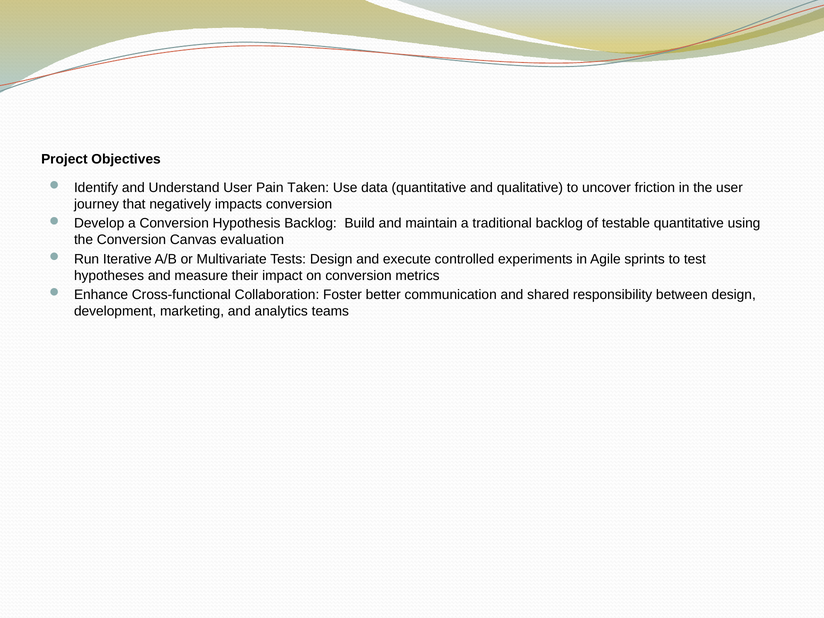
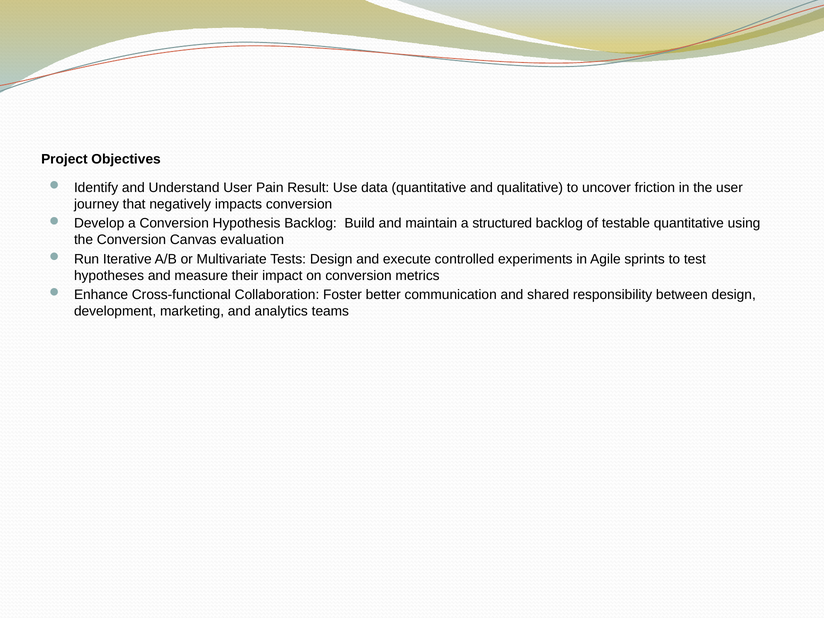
Taken: Taken -> Result (308, 188)
traditional: traditional -> structured (502, 223)
